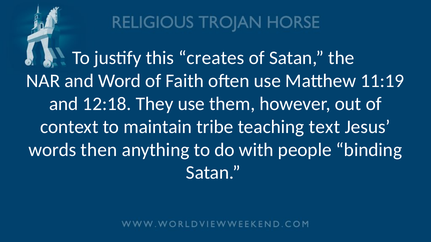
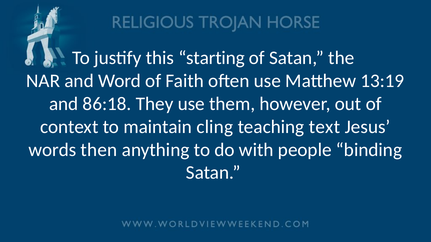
creates: creates -> starting (212, 58)
11:19: 11:19 -> 13:19 (382, 81)
12:18: 12:18 -> 86:18 (107, 104)
tribe: tribe -> cling (215, 127)
